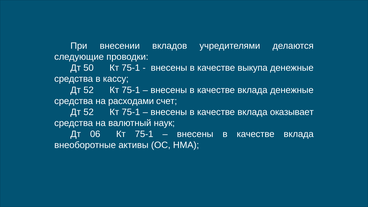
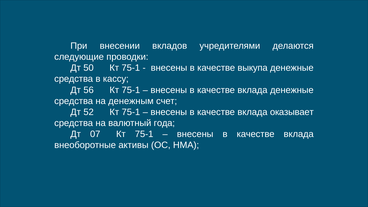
52: 52 -> 56 (89, 90)
расходами: расходами -> денежным (131, 101)
наук: наук -> года (164, 123)
06: 06 -> 07 (95, 134)
